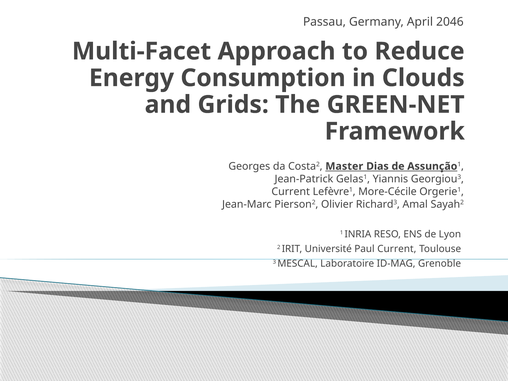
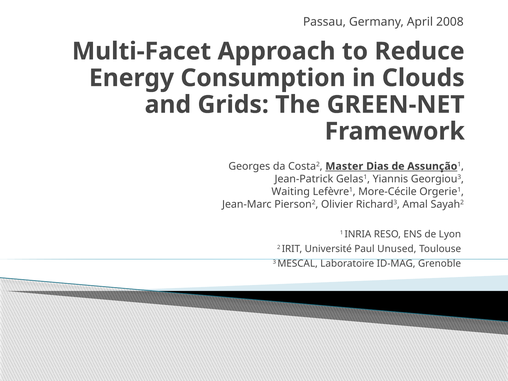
2046: 2046 -> 2008 (450, 22)
Current: Current -> Waiting (291, 192)
Paul Current: Current -> Unused (397, 249)
